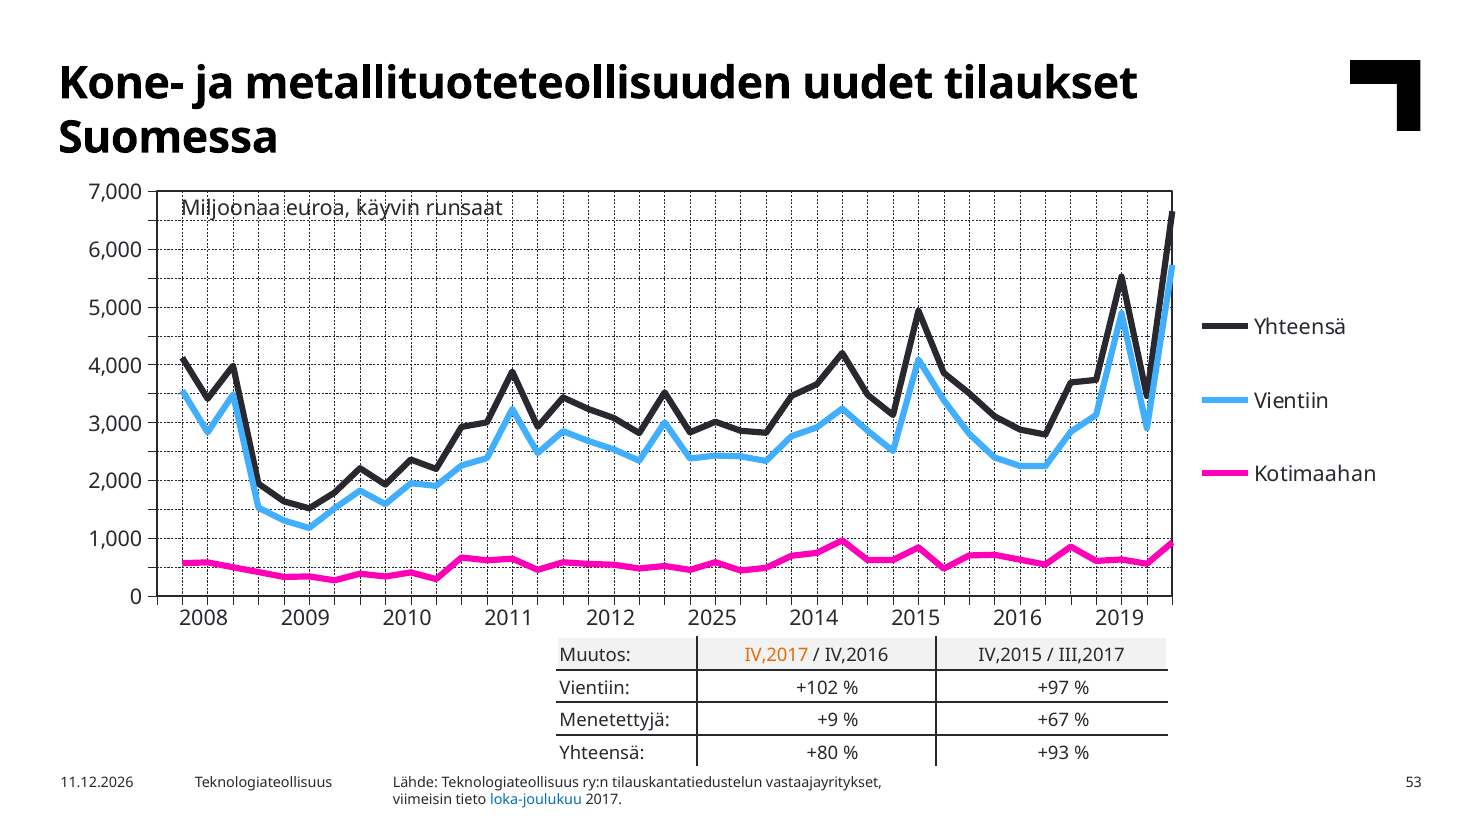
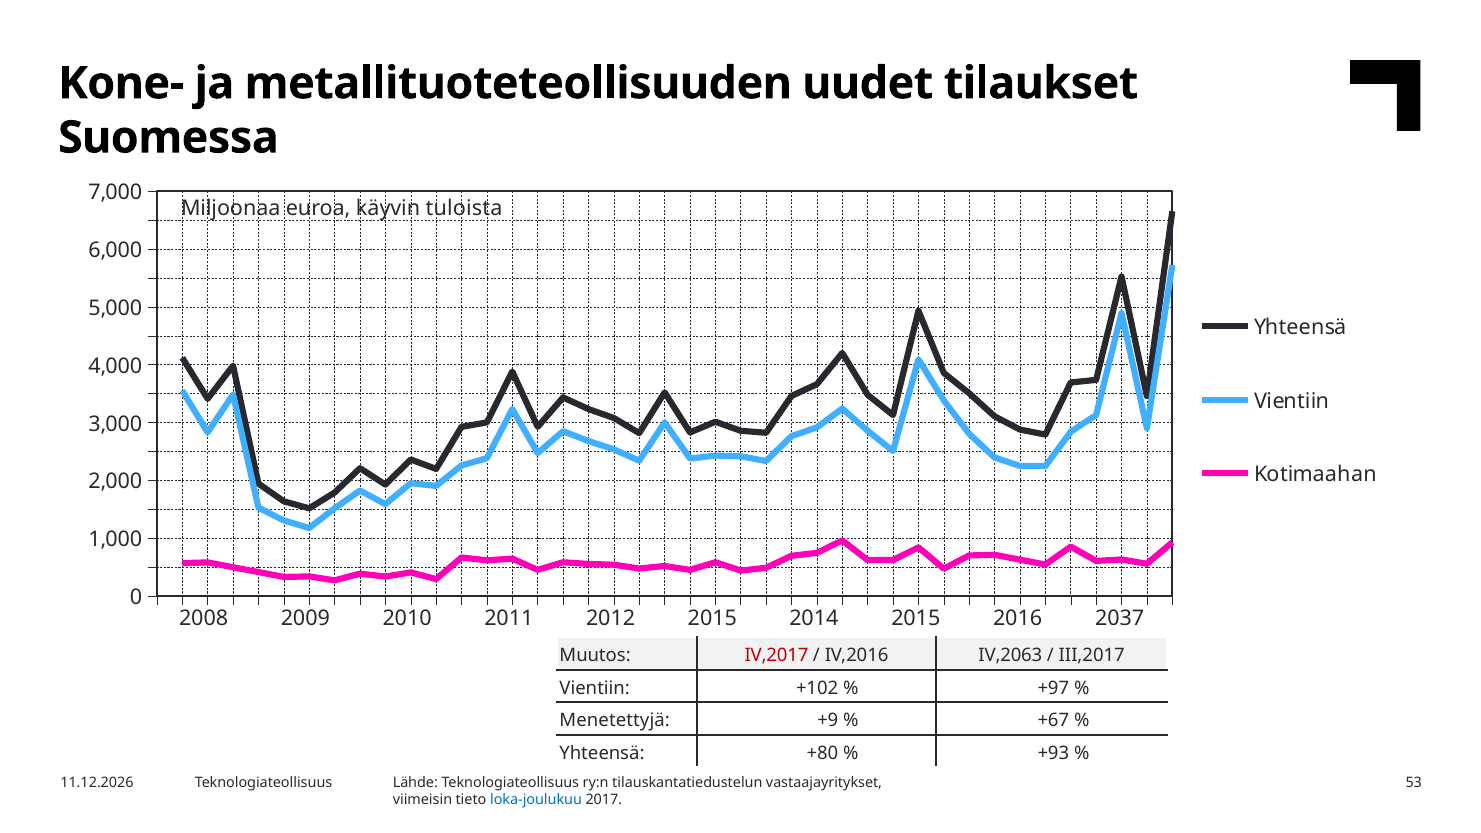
runsaat: runsaat -> tuloista (464, 209)
2012 2025: 2025 -> 2015 (712, 618)
2019: 2019 -> 2037 (1120, 618)
IV,2017 colour: orange -> red (776, 656)
IV,2015: IV,2015 -> IV,2063 (1010, 656)
